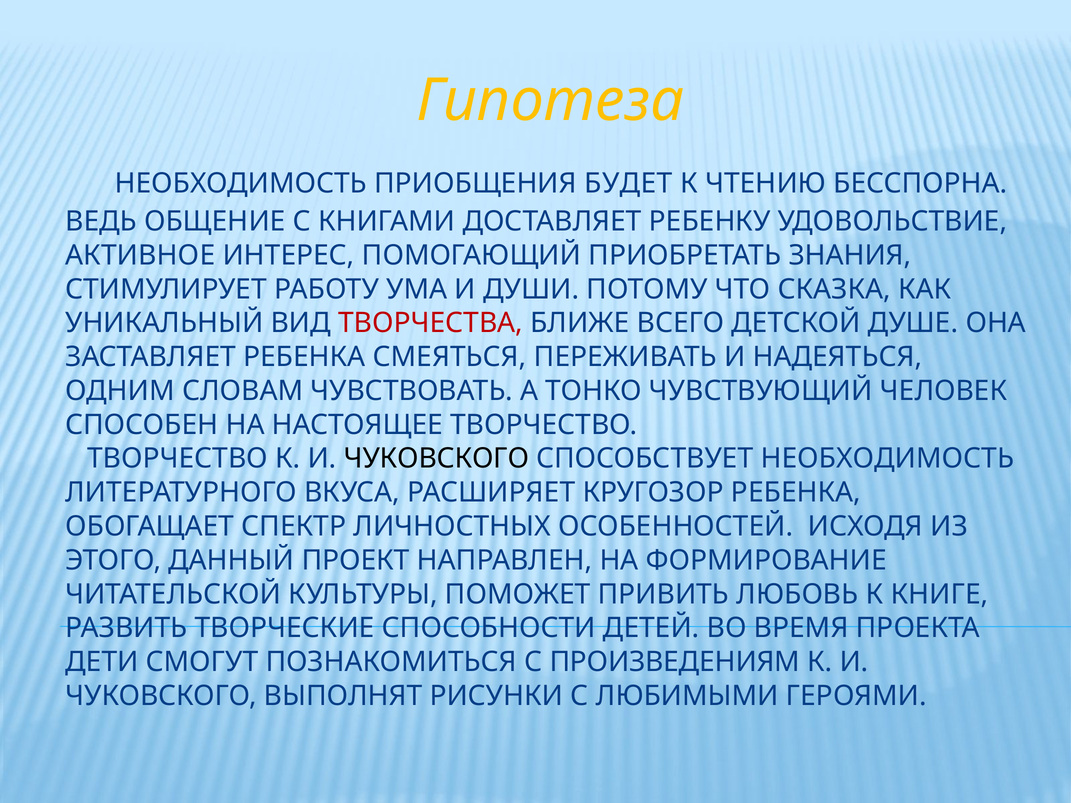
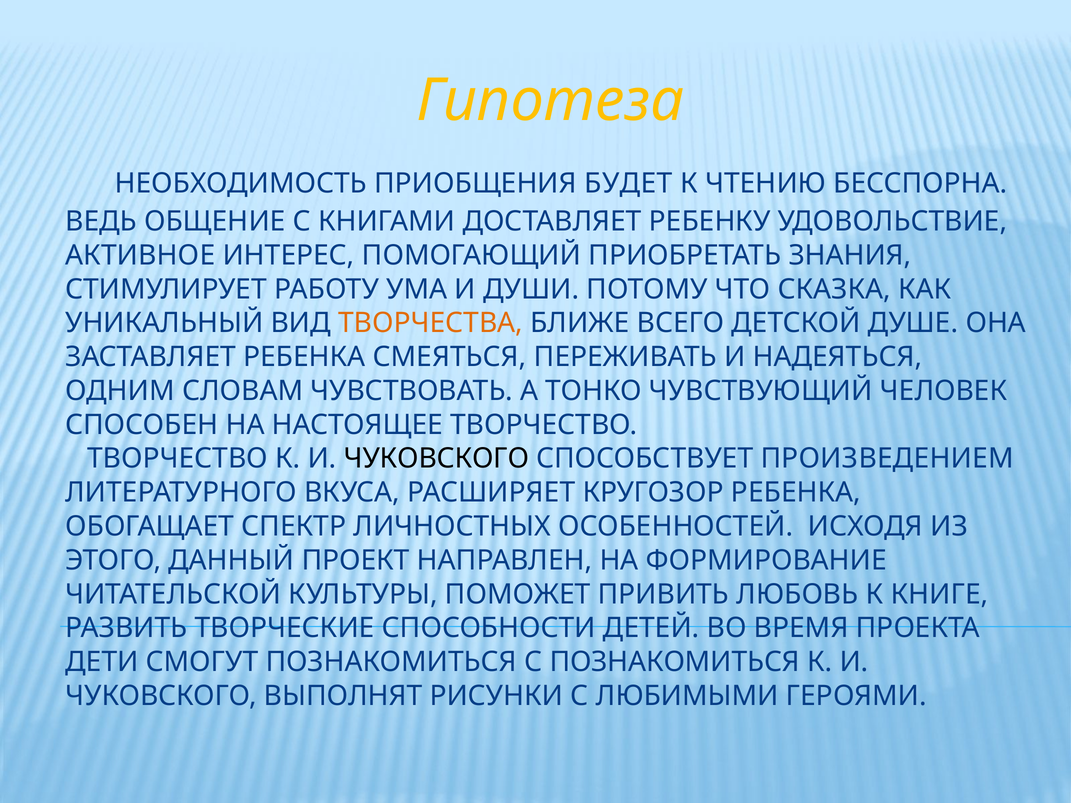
ТВОРЧЕСТВА colour: red -> orange (431, 323)
СПОСОБСТВУЕТ НЕОБХОДИМОСТЬ: НЕОБХОДИМОСТЬ -> ПРОИЗВЕДЕНИЕМ (887, 459)
С ПРОИЗВЕДЕНИЯМ: ПРОИЗВЕДЕНИЯМ -> ПОЗНАКОМИТЬСЯ (675, 662)
